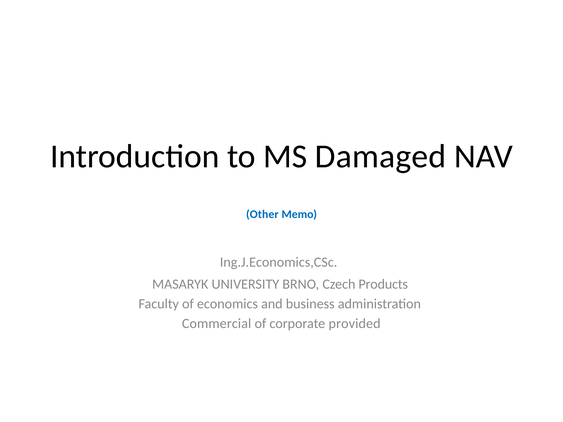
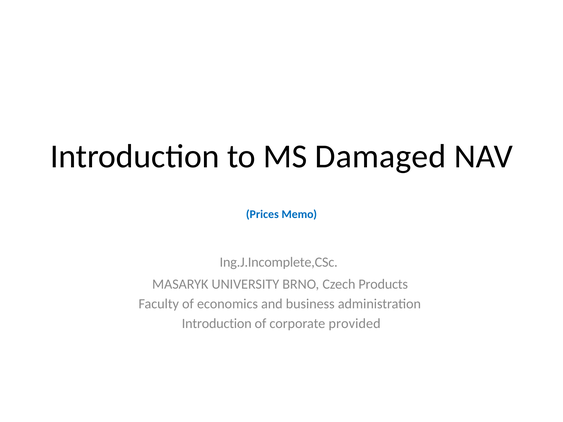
Other: Other -> Prices (262, 214)
Ing.J.Economics,CSc: Ing.J.Economics,CSc -> Ing.J.Incomplete,CSc (279, 262)
Commercial: Commercial -> Introduction (217, 324)
